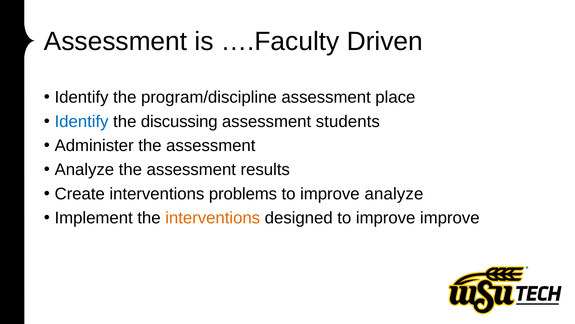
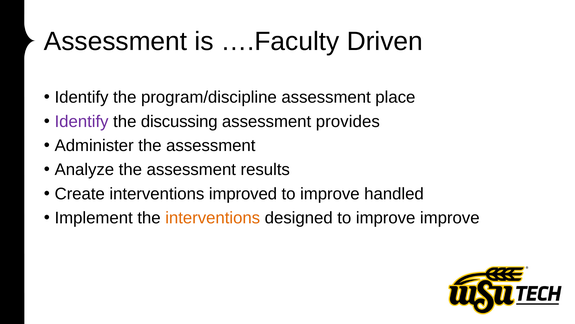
Identify colour: blue -> purple (82, 121)
students: students -> provides (348, 121)
problems: problems -> improved (243, 193)
improve analyze: analyze -> handled (394, 193)
